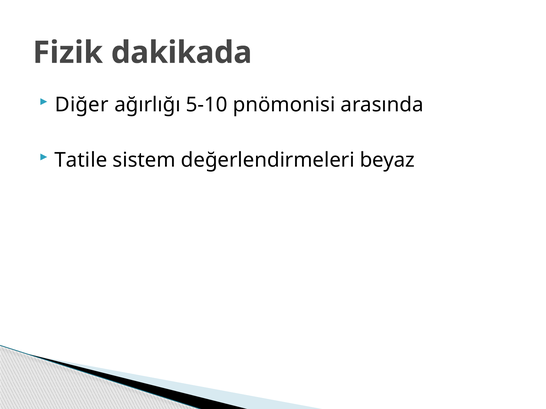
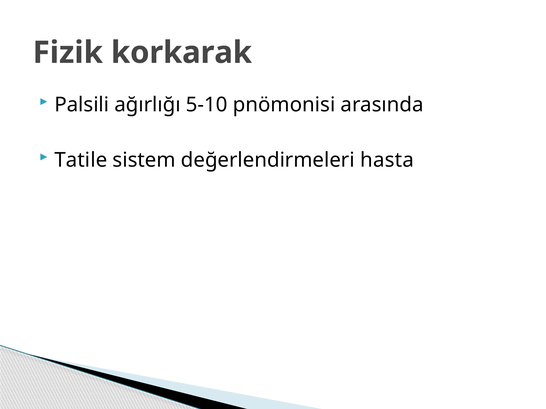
dakikada: dakikada -> korkarak (181, 53)
Diğer: Diğer -> Palsili (82, 105)
beyaz: beyaz -> hasta (387, 160)
